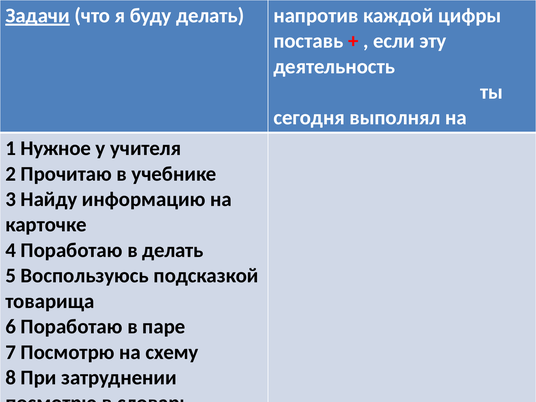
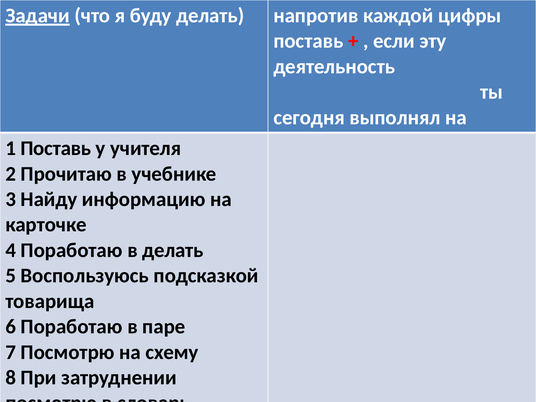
1 Нужное: Нужное -> Поставь (56, 148)
